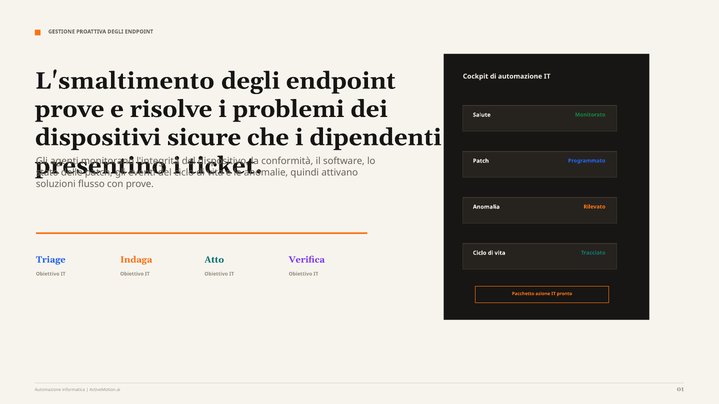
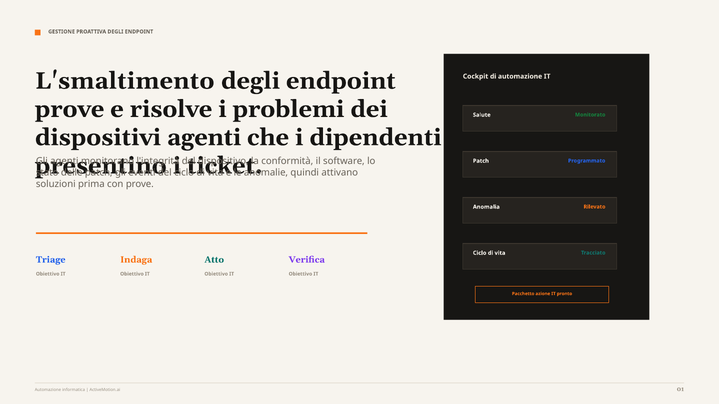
dispositivi sicure: sicure -> agenti (204, 138)
flusso: flusso -> prima (91, 184)
